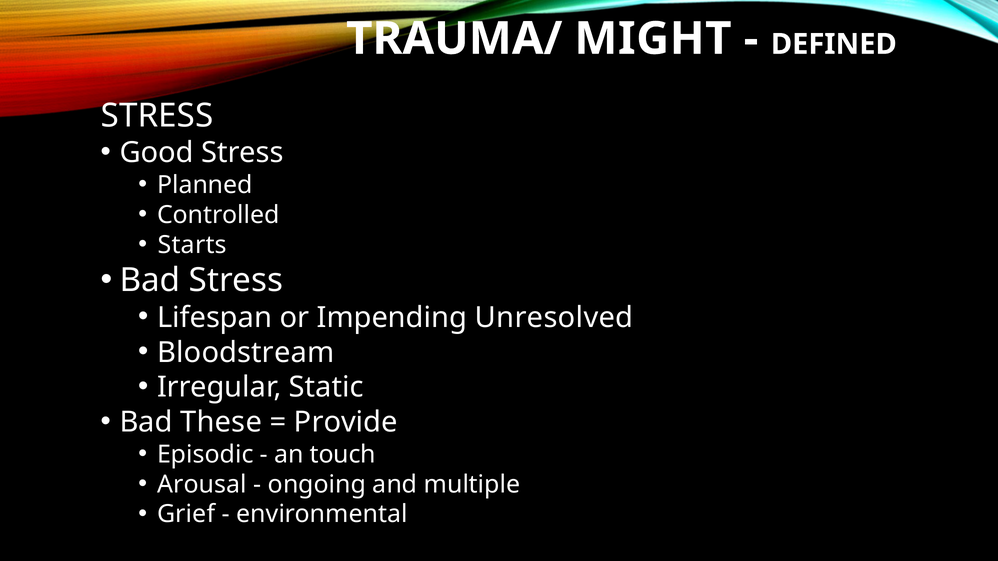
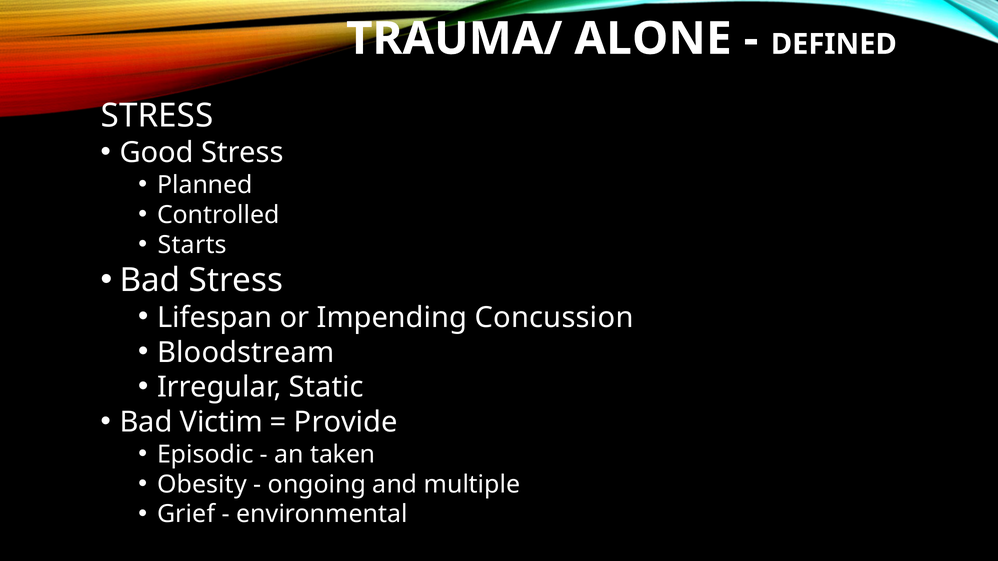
MIGHT: MIGHT -> ALONE (653, 39)
Unresolved: Unresolved -> Concussion (554, 318)
These: These -> Victim (221, 423)
touch: touch -> taken (343, 455)
Arousal: Arousal -> Obesity (202, 485)
